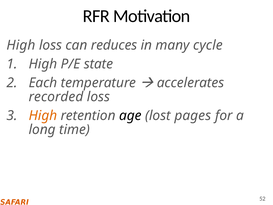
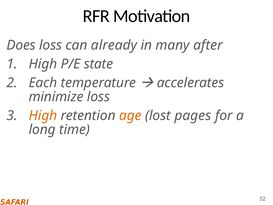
High: High -> Does (21, 45)
reduces: reduces -> already (114, 45)
cycle: cycle -> after (208, 45)
recorded: recorded -> minimize (56, 97)
age colour: black -> orange (130, 116)
